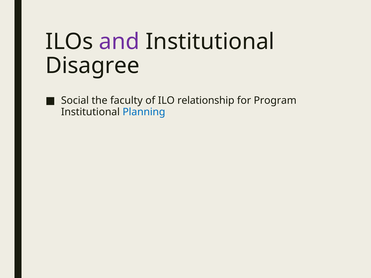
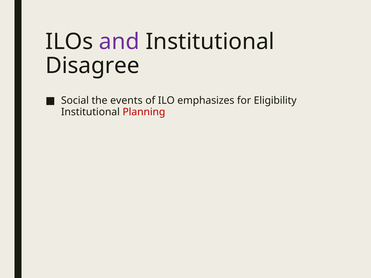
faculty: faculty -> events (126, 101)
relationship: relationship -> emphasizes (206, 101)
Program: Program -> Eligibility (275, 101)
Planning colour: blue -> red (144, 112)
